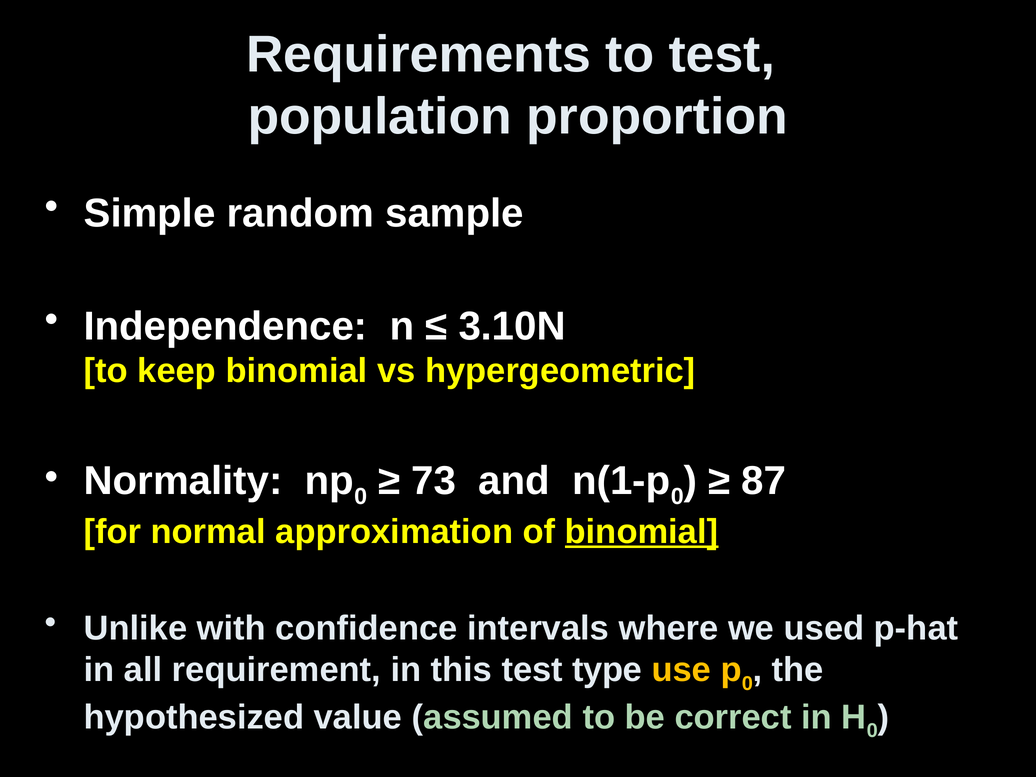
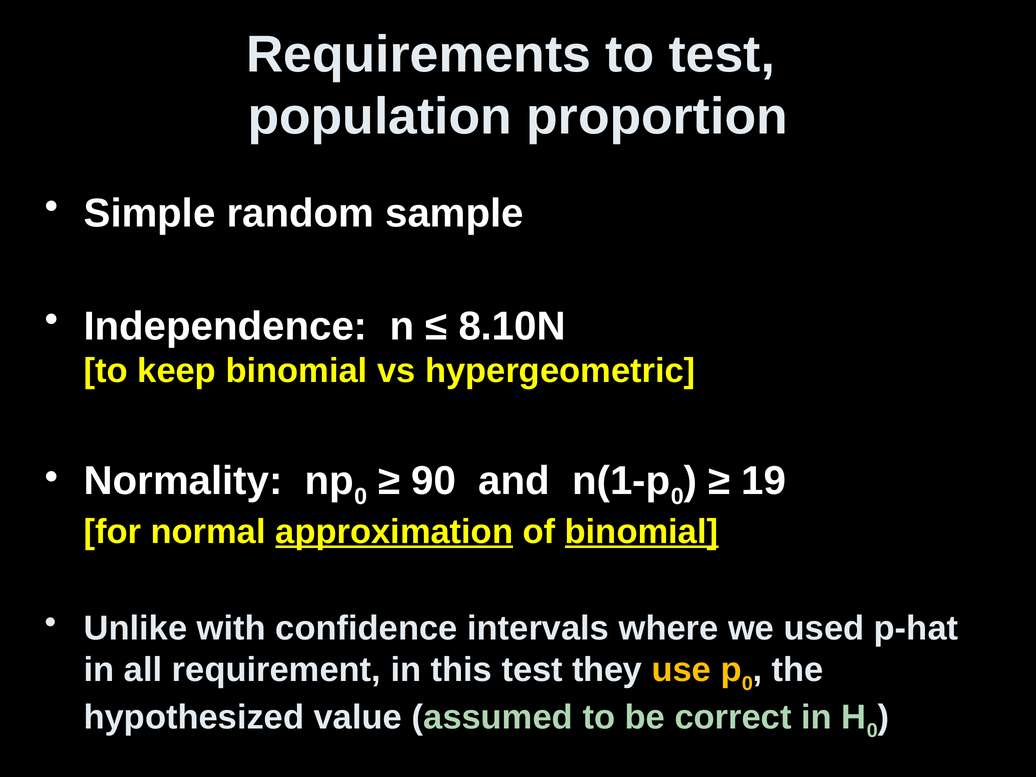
3.10N: 3.10N -> 8.10N (512, 326)
73: 73 -> 90 (434, 481)
87: 87 -> 19 (764, 481)
approximation underline: none -> present (394, 532)
type: type -> they (607, 670)
